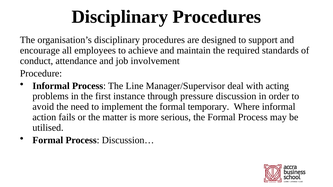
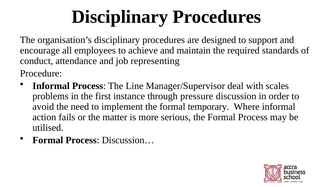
involvement: involvement -> representing (155, 61)
acting: acting -> scales (277, 86)
